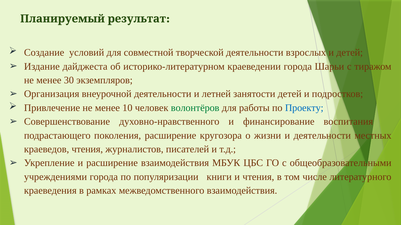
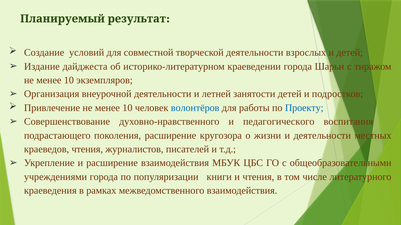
30: 30 -> 10 (69, 80)
волонтёров colour: green -> blue (195, 108)
финансирование: финансирование -> педагогического (279, 122)
